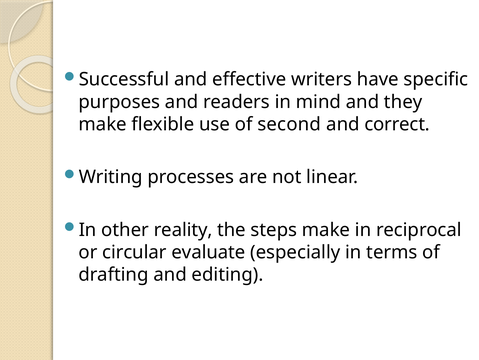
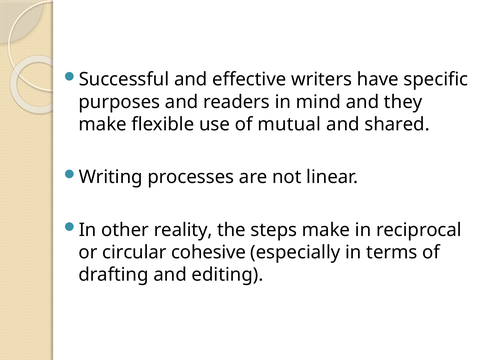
second: second -> mutual (289, 124)
correct: correct -> shared (397, 124)
evaluate: evaluate -> cohesive (209, 252)
